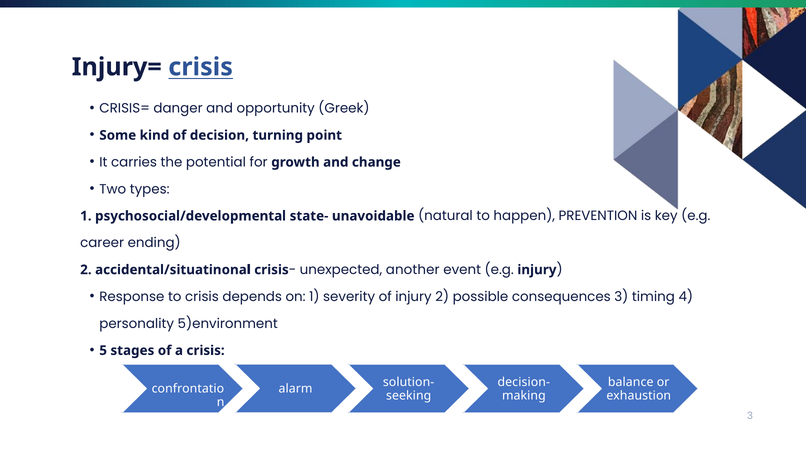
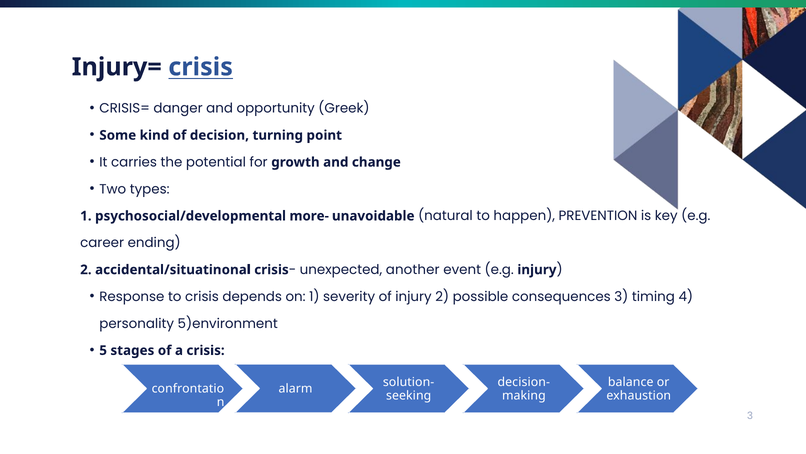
state-: state- -> more- (309, 216)
